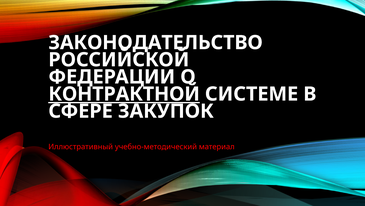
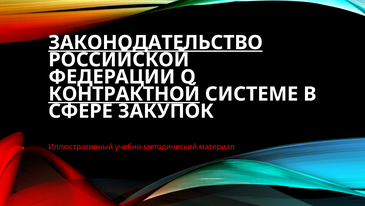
ЗАКОНОДАТЕЛЬСТВО underline: none -> present (156, 42)
